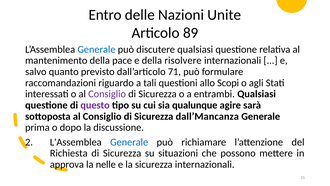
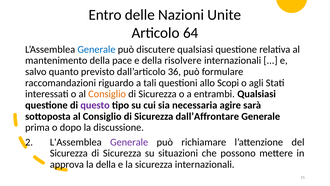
89: 89 -> 64 (191, 33)
71: 71 -> 36 (174, 72)
Consiglio colour: purple -> orange (107, 94)
qualunque: qualunque -> necessaria (195, 105)
dall’Mancanza: dall’Mancanza -> dall’Affrontare (207, 116)
Generale colour: blue -> purple (129, 142)
Richiesta: Richiesta -> Sicurezza (69, 153)
la nelle: nelle -> della (106, 164)
